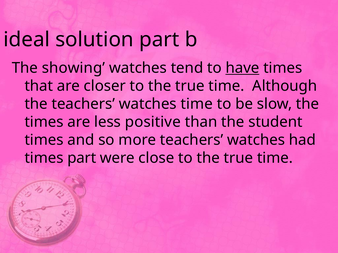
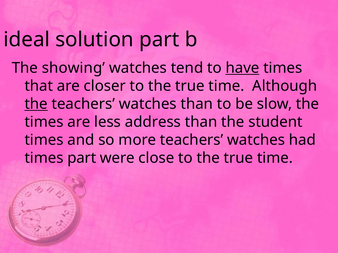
the underline: none -> present (36, 104)
watches time: time -> than (197, 104)
positive: positive -> address (153, 122)
